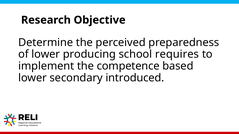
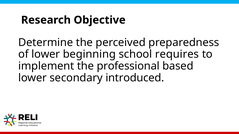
producing: producing -> beginning (89, 54)
competence: competence -> professional (128, 66)
